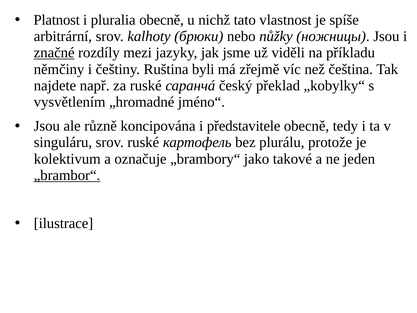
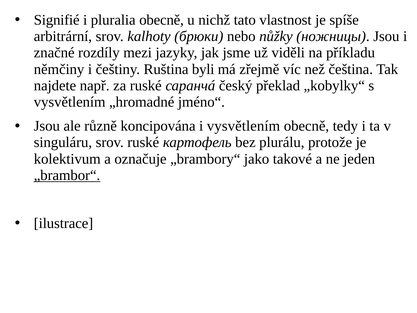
Platnost: Platnost -> Signifié (57, 20)
značné underline: present -> none (54, 53)
i představitele: představitele -> vysvětlením (243, 126)
